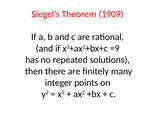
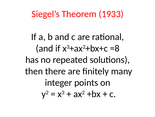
1909: 1909 -> 1933 (111, 14)
=9: =9 -> =8 (115, 48)
